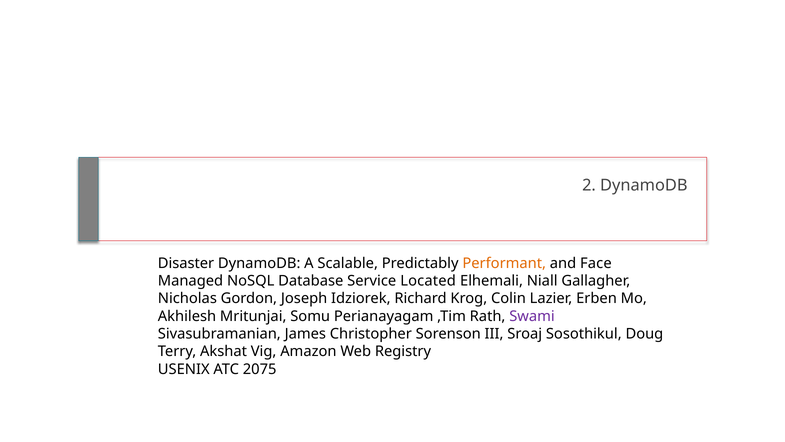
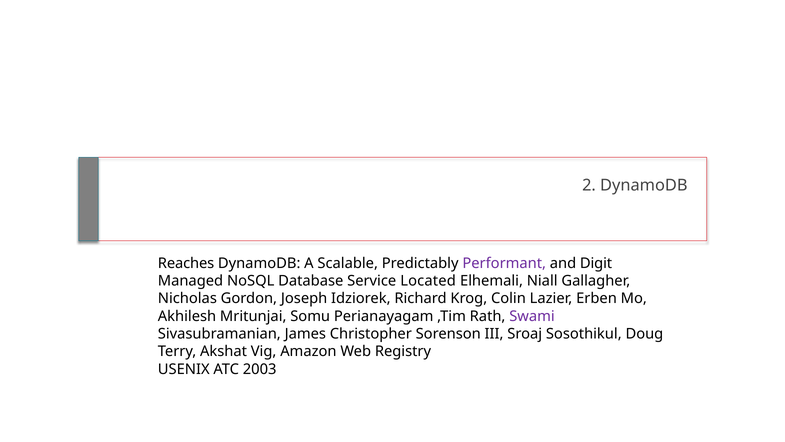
Disaster: Disaster -> Reaches (186, 263)
Performant colour: orange -> purple (504, 263)
Face: Face -> Digit (596, 263)
2075: 2075 -> 2003 (260, 369)
